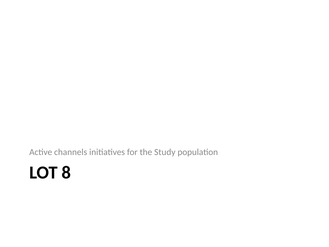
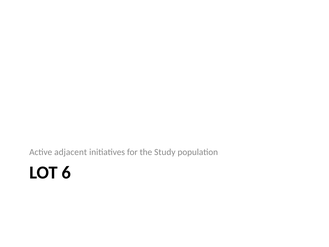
channels: channels -> adjacent (71, 152)
8: 8 -> 6 (66, 172)
